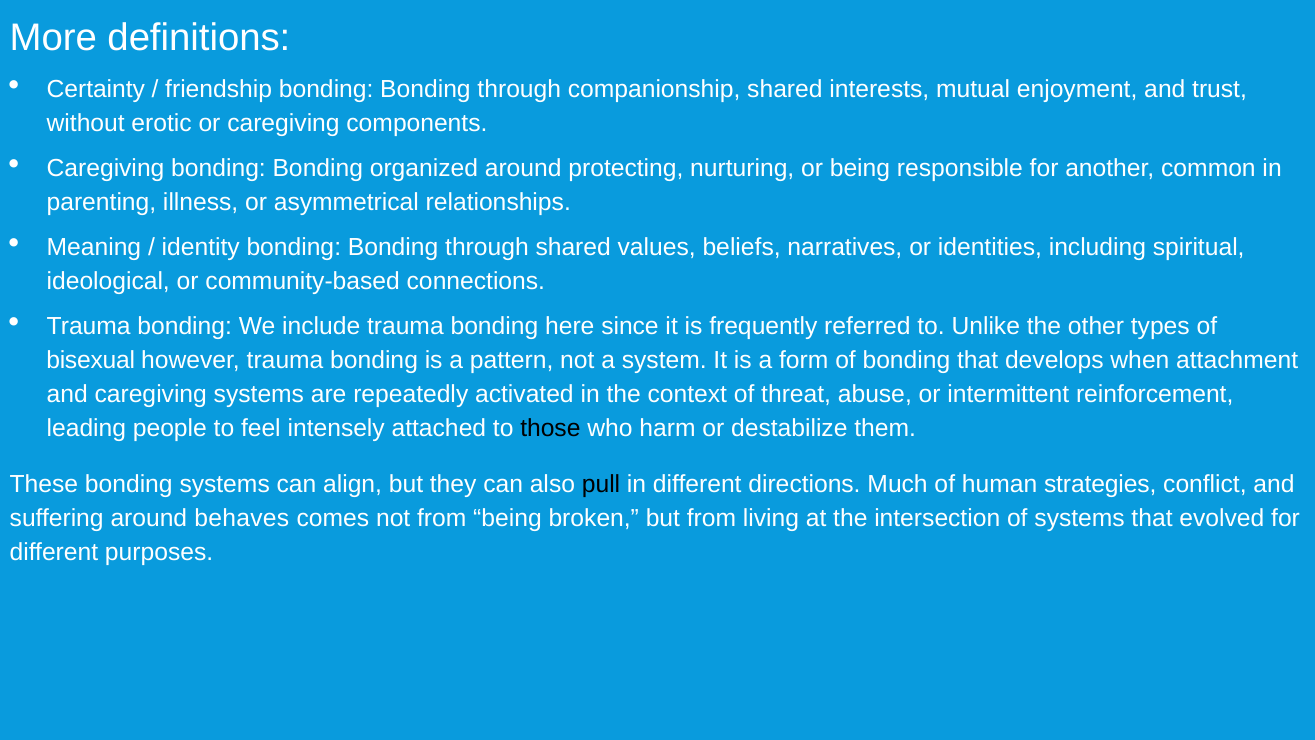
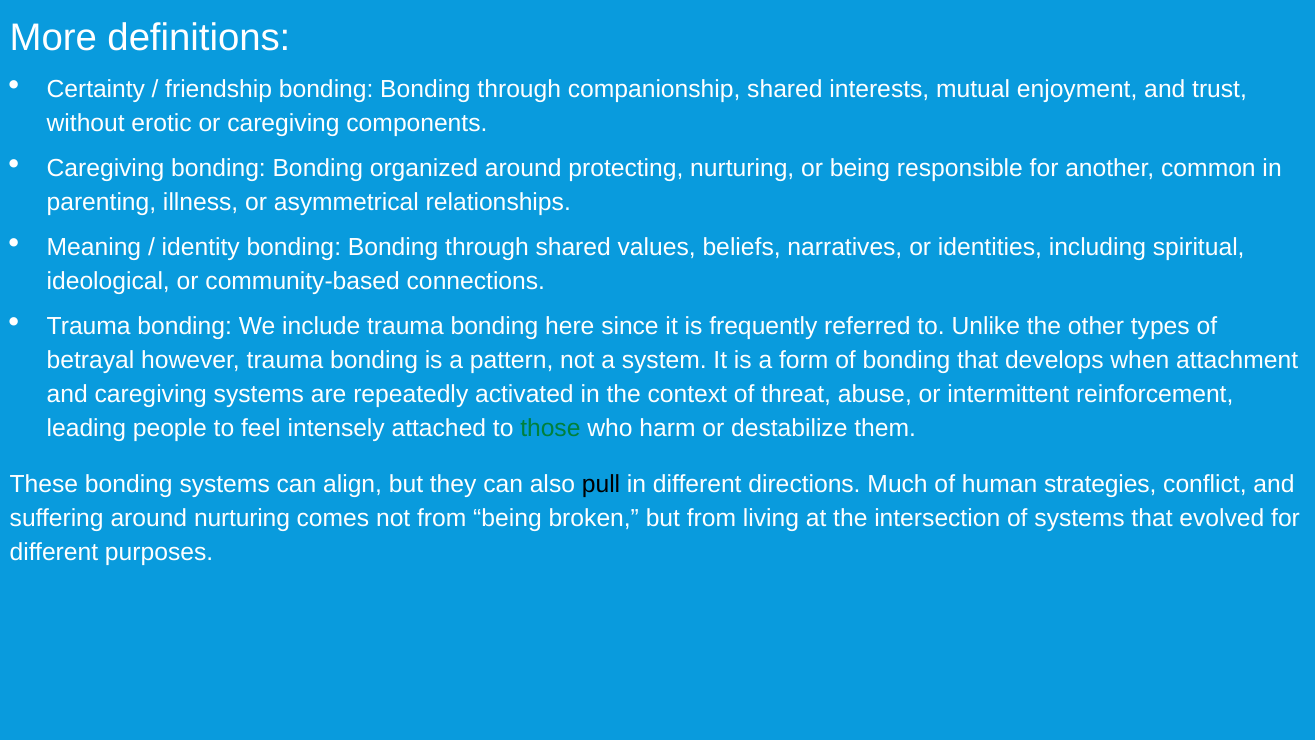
bisexual: bisexual -> betrayal (91, 361)
those colour: black -> green (550, 429)
around behaves: behaves -> nurturing (242, 519)
